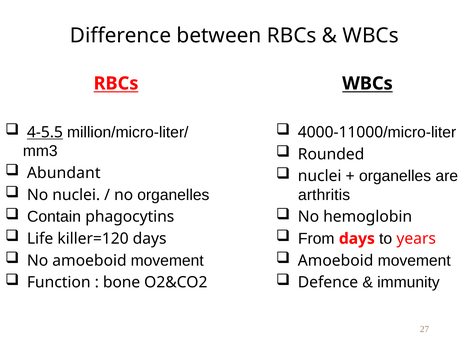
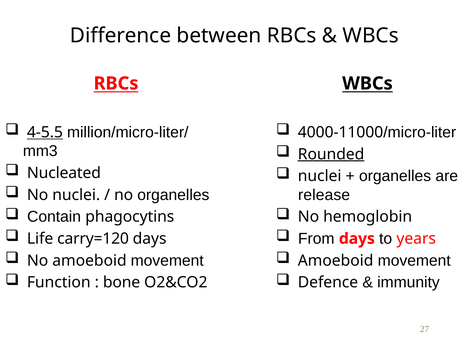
Rounded underline: none -> present (331, 154)
Abundant: Abundant -> Nucleated (64, 173)
arthritis: arthritis -> release (324, 195)
killer=120: killer=120 -> carry=120 (93, 238)
